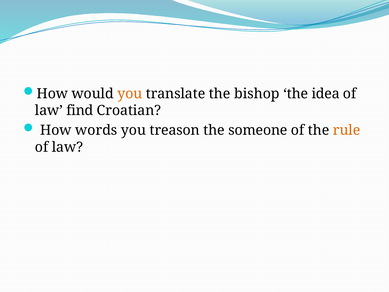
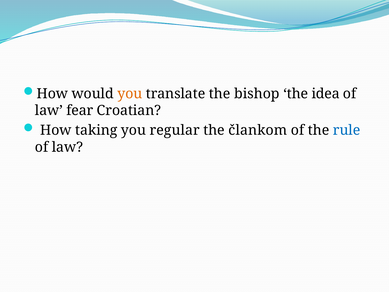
find: find -> fear (80, 111)
words: words -> taking (96, 130)
treason: treason -> regular (175, 130)
someone: someone -> člankom (258, 130)
rule colour: orange -> blue (347, 130)
